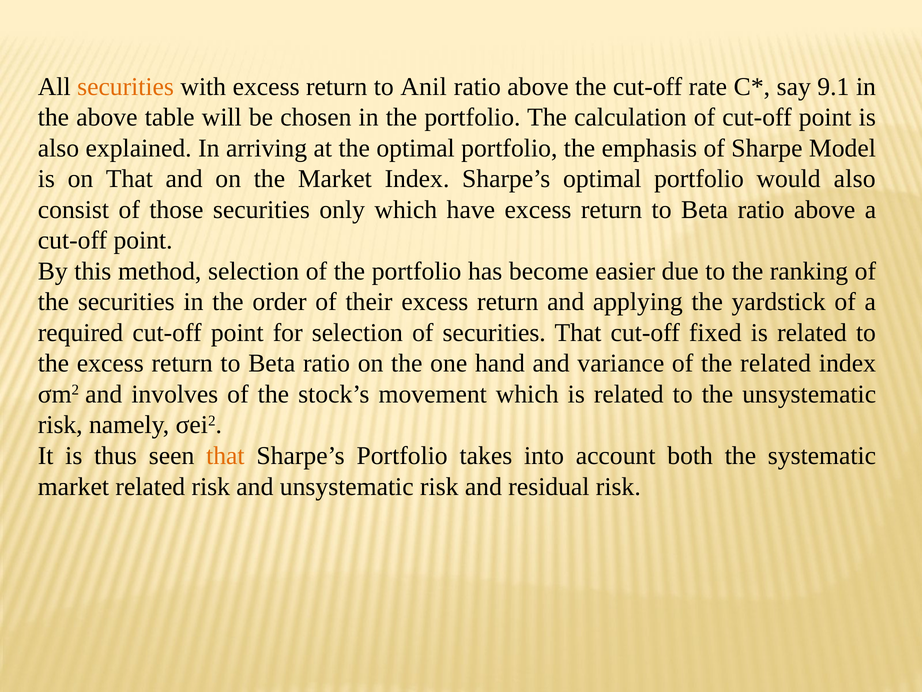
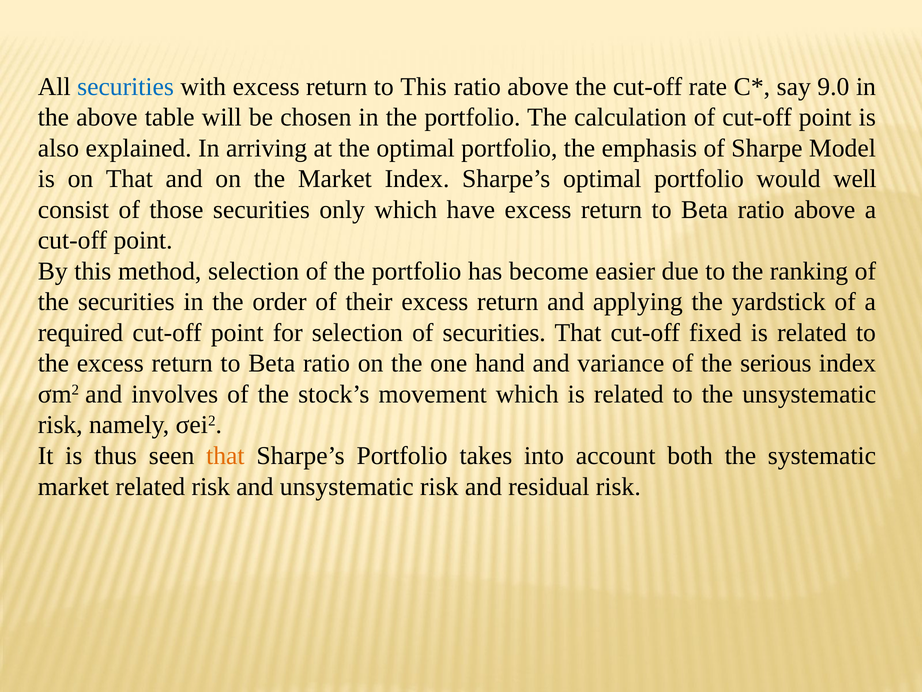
securities colour: orange -> blue (126, 87)
to Anil: Anil -> This (424, 87)
9.1: 9.1 -> 9.0 (833, 87)
would also: also -> well (855, 179)
the related: related -> serious (776, 363)
